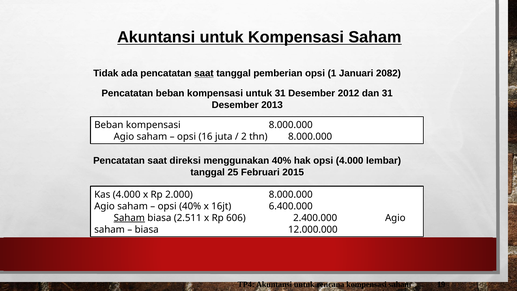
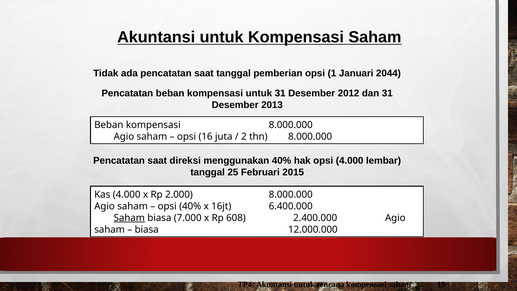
saat underline: present -> none (204, 73)
2082: 2082 -> 2044 (388, 73)
2.511: 2.511 -> 7.000 (188, 218)
606: 606 -> 608 (236, 218)
